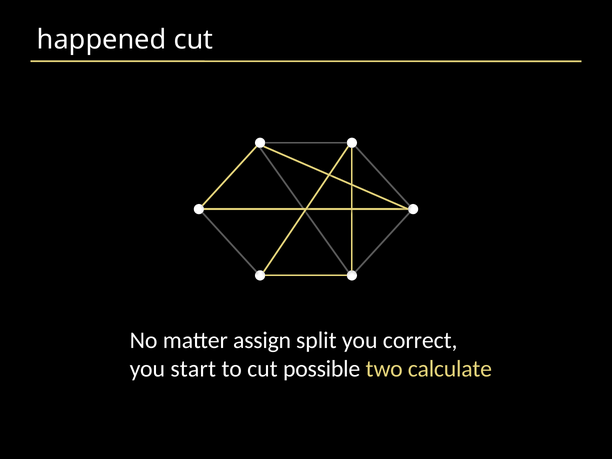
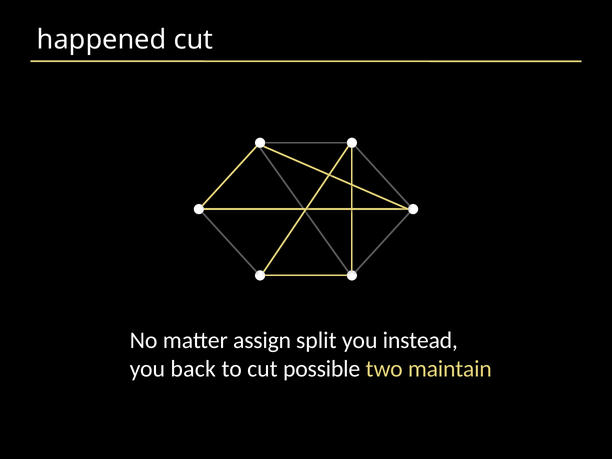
correct: correct -> instead (420, 340)
start: start -> back (193, 369)
calculate: calculate -> maintain (450, 369)
